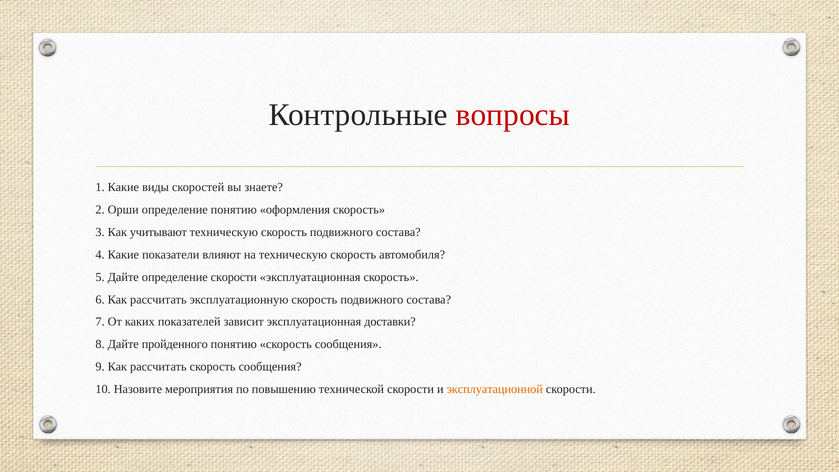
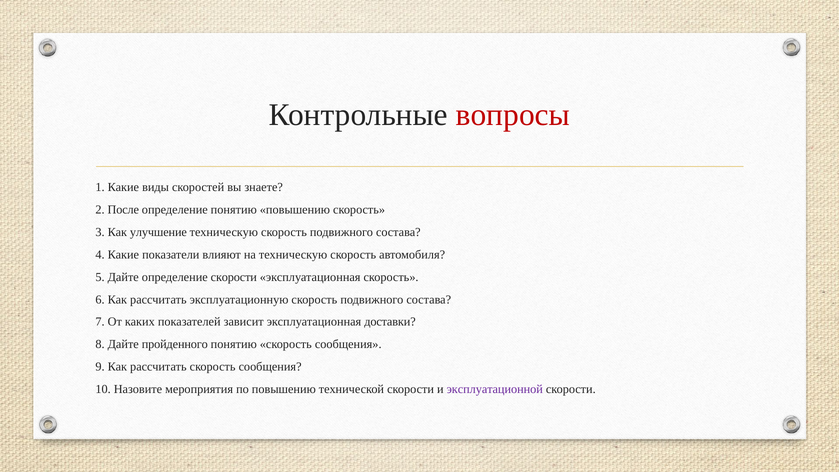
Орши: Орши -> После (123, 210)
понятию оформления: оформления -> повышению (295, 210)
учитывают: учитывают -> улучшение (158, 232)
эксплуатационной colour: orange -> purple (495, 389)
